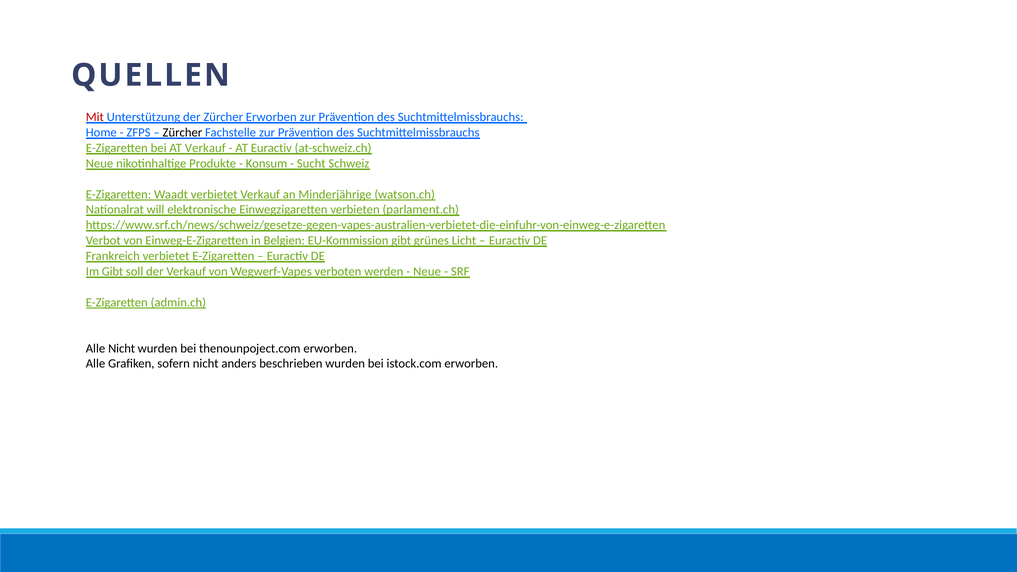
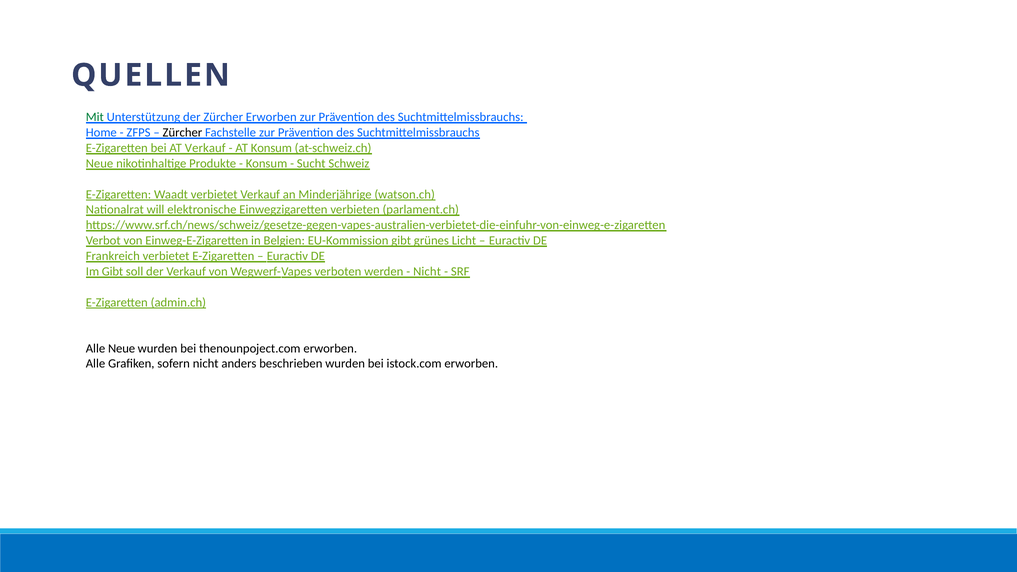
Mit colour: red -> green (95, 117)
AT Euractiv: Euractiv -> Konsum (271, 148)
Neue: Neue -> Nicht (427, 272)
Alle Nicht: Nicht -> Neue (122, 349)
